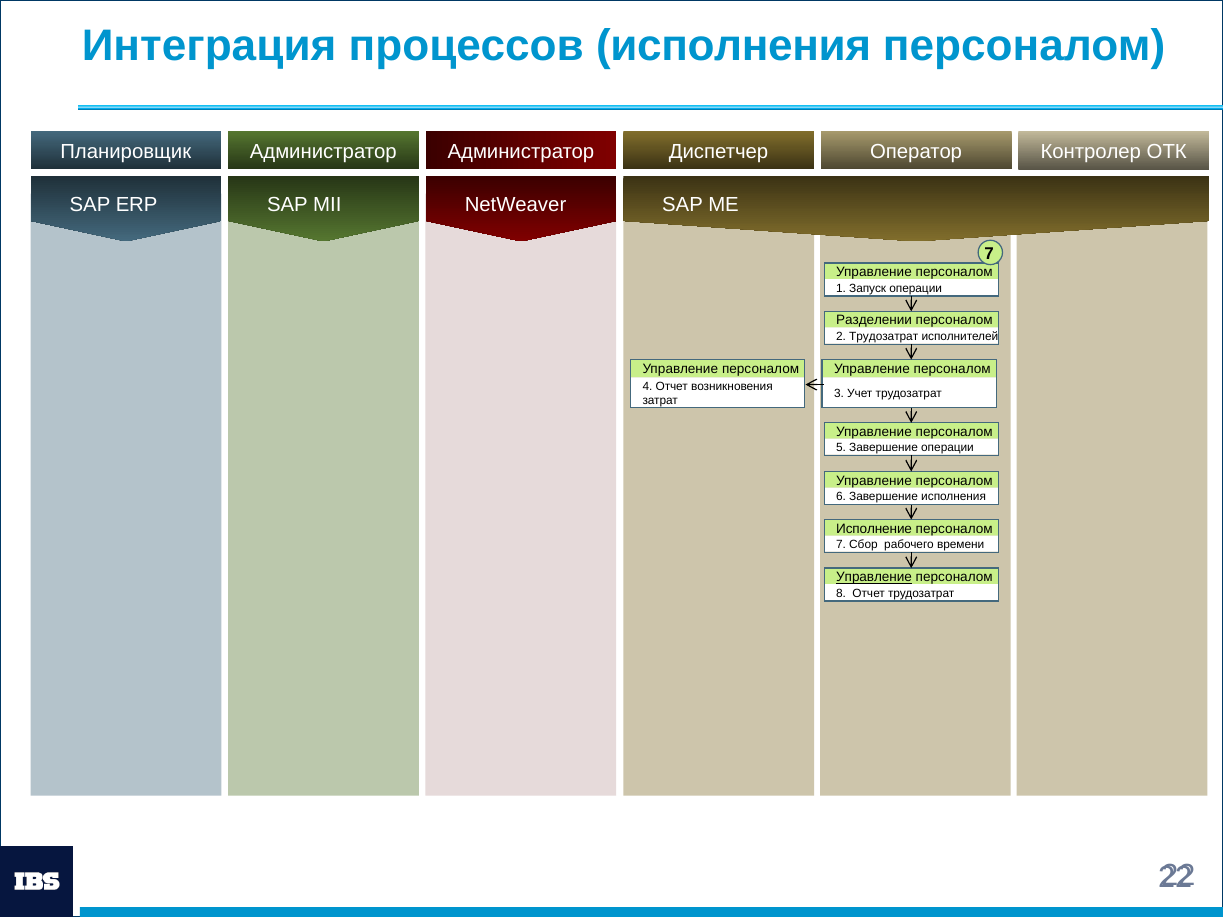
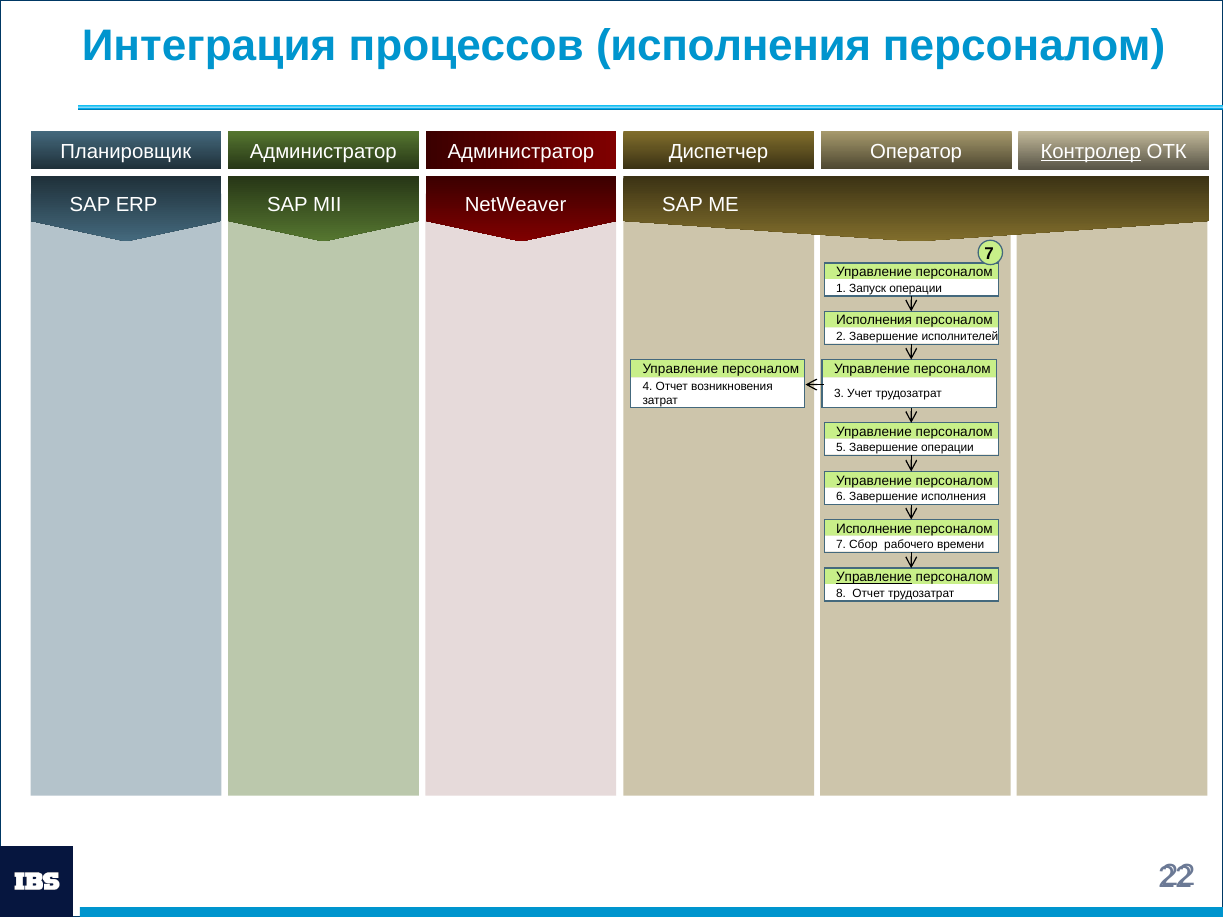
Контролер underline: none -> present (1091, 152)
Разделении: Разделении -> Исполнения (874, 320)
2 Трудозатрат: Трудозатрат -> Завершение (884, 336)
